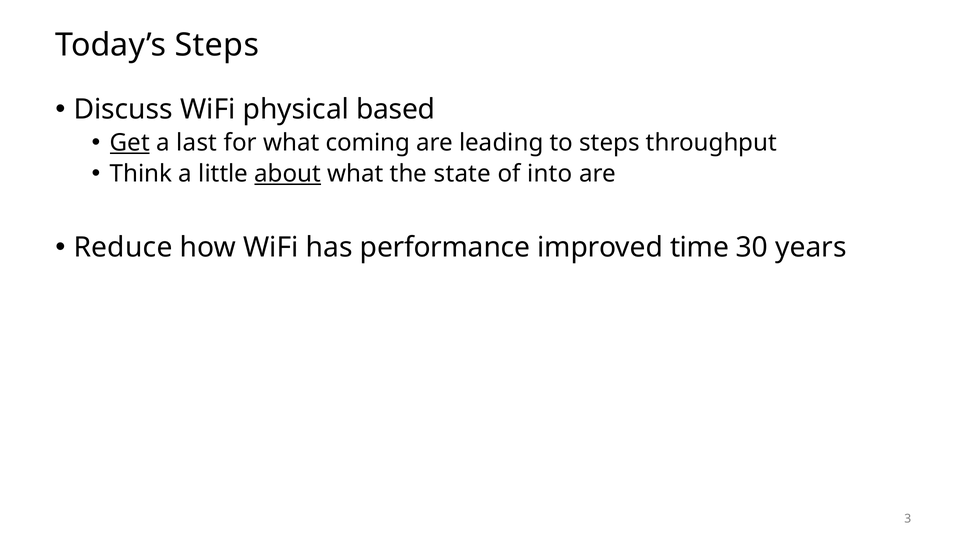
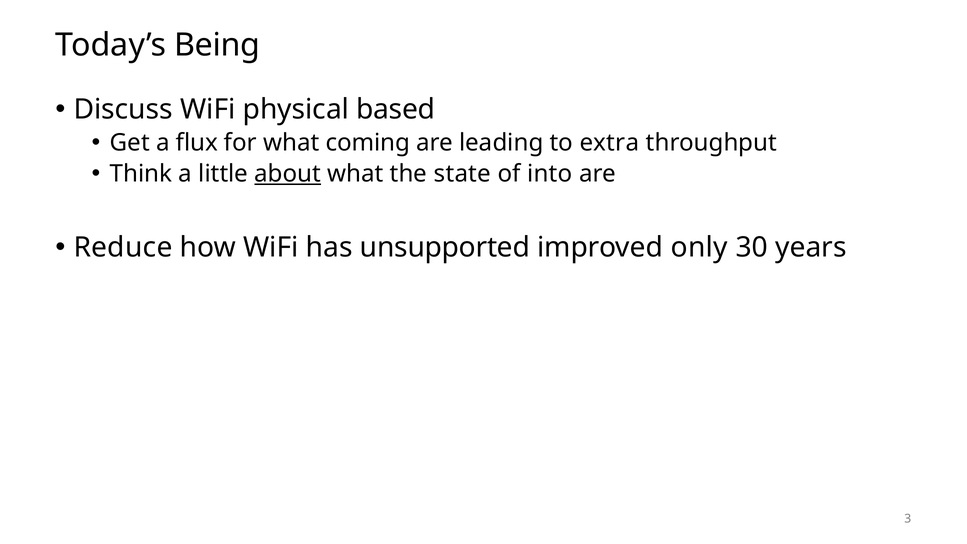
Today’s Steps: Steps -> Being (217, 45)
Get underline: present -> none (130, 143)
last: last -> flux (197, 143)
to steps: steps -> extra (609, 143)
performance: performance -> unsupported (445, 247)
time: time -> only (699, 247)
